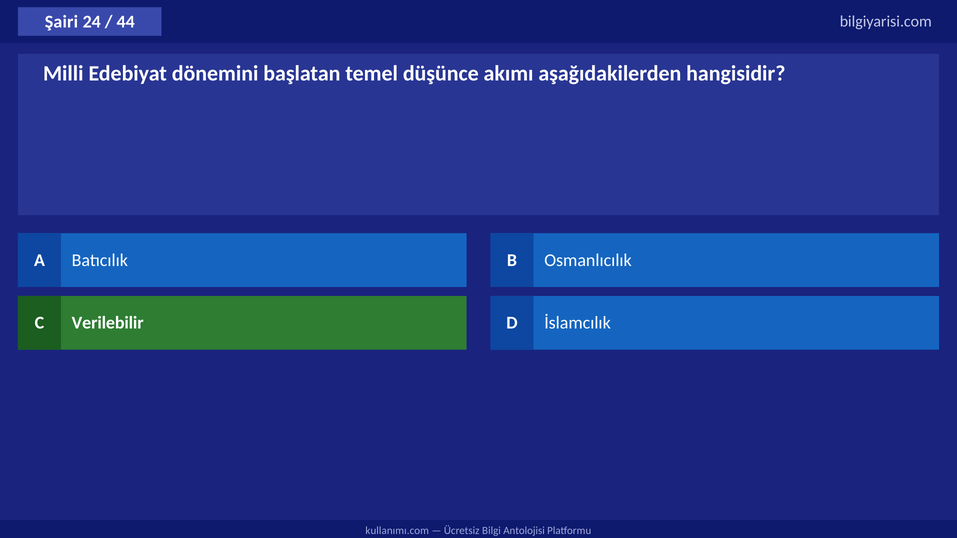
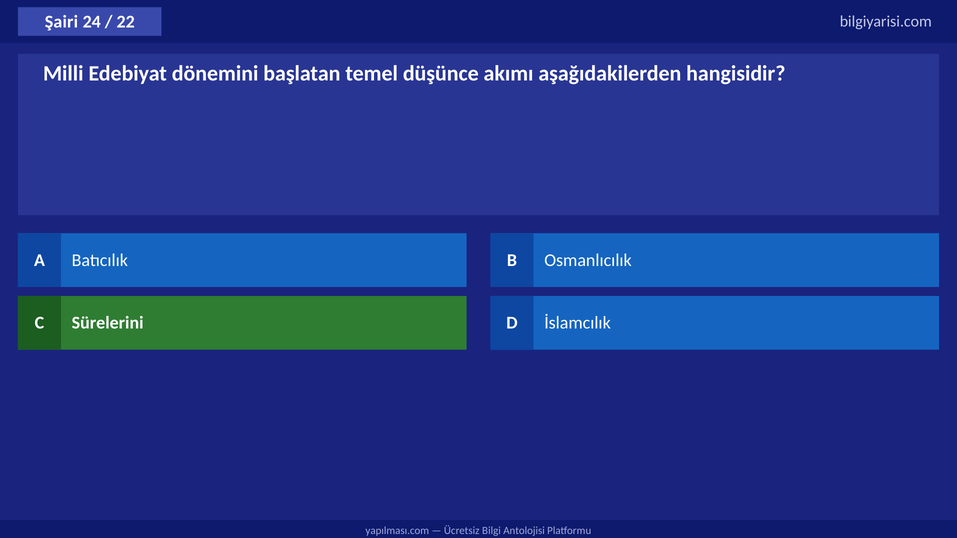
44: 44 -> 22 (126, 22)
Verilebilir: Verilebilir -> Sürelerini (108, 323)
kullanımı.com: kullanımı.com -> yapılması.com (397, 531)
